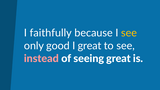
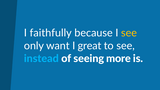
good: good -> want (58, 46)
instead colour: pink -> light blue (41, 59)
seeing great: great -> more (118, 59)
